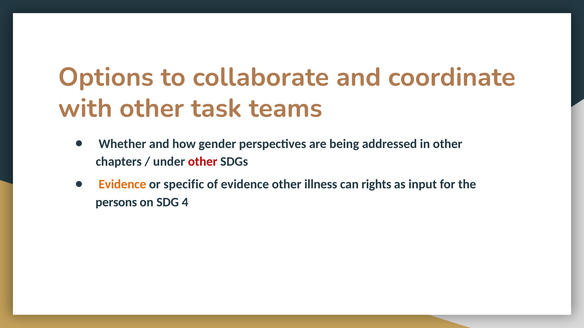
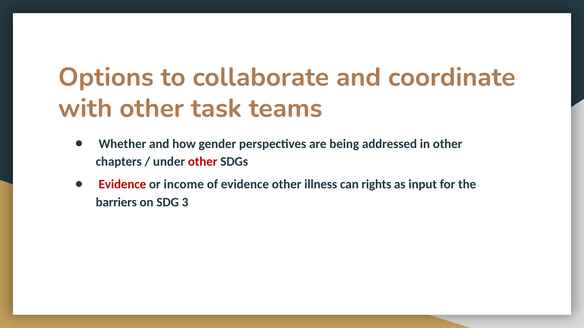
Evidence colour: orange -> red (122, 185)
specific: specific -> income (184, 185)
persons: persons -> barriers (116, 203)
4: 4 -> 3 (185, 203)
